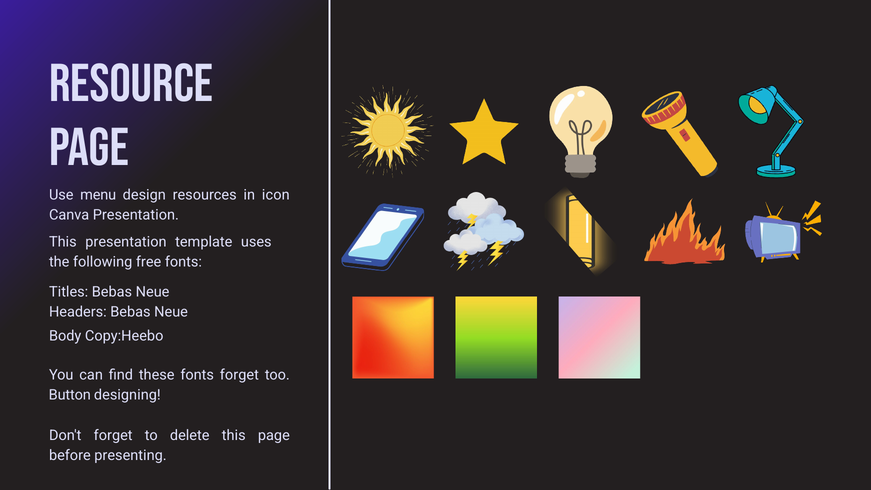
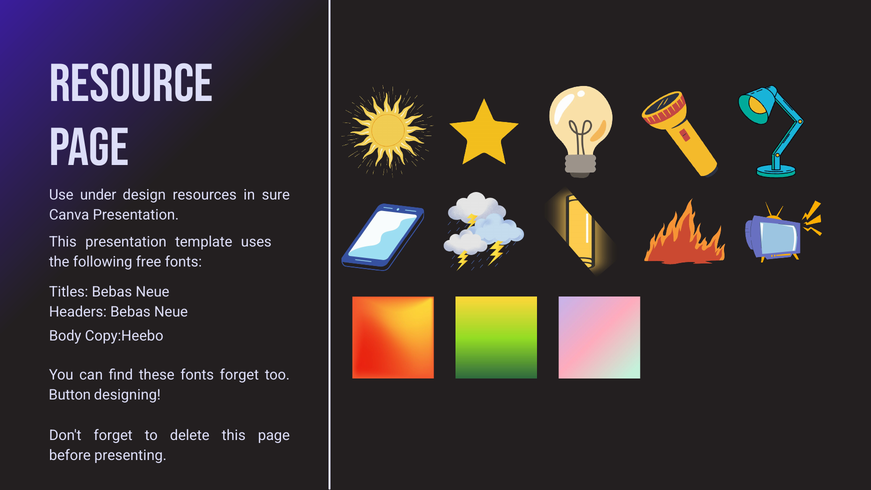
menu: menu -> under (98, 195)
icon: icon -> sure (276, 195)
